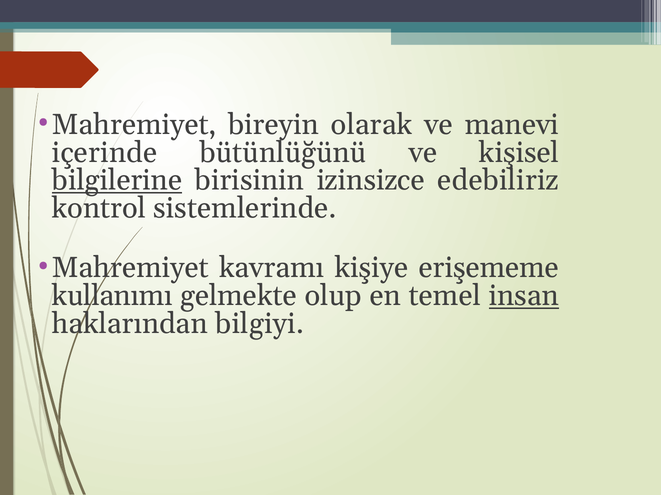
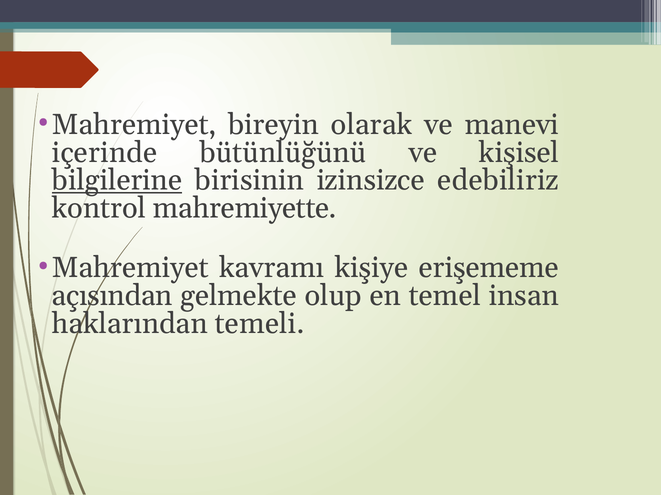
sistemlerinde: sistemlerinde -> mahremiyette (245, 209)
kullanımı: kullanımı -> açısından (112, 296)
insan underline: present -> none (524, 296)
bilgiyi: bilgiyi -> temeli (260, 324)
